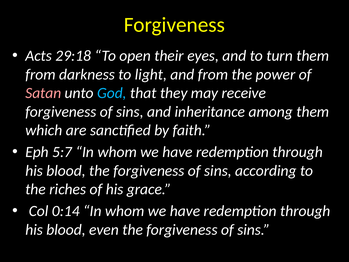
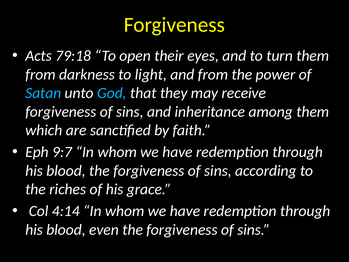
29:18: 29:18 -> 79:18 (73, 56)
Satan colour: pink -> light blue (43, 93)
5:7: 5:7 -> 9:7 (62, 152)
0:14: 0:14 -> 4:14 (66, 211)
